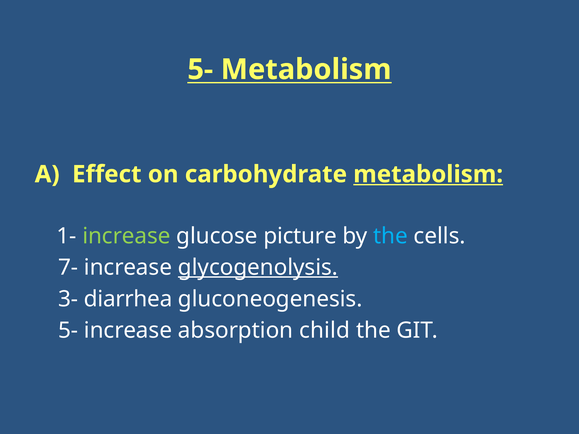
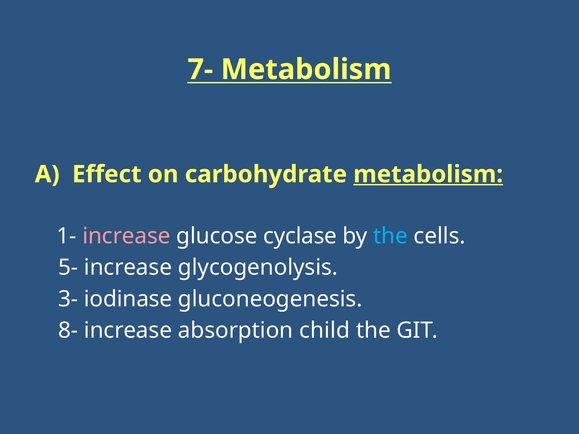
5-: 5- -> 7- (200, 70)
increase colour: light green -> pink (126, 236)
picture: picture -> cyclase (300, 236)
7-: 7- -> 5- (68, 268)
glycogenolysis underline: present -> none (258, 268)
diarrhea: diarrhea -> iodinase (128, 299)
5-: 5- -> 8- (68, 331)
